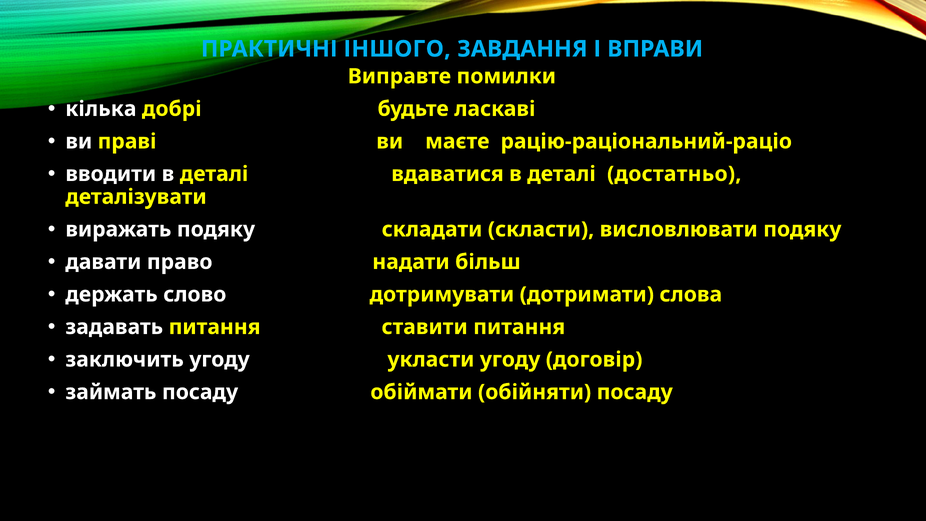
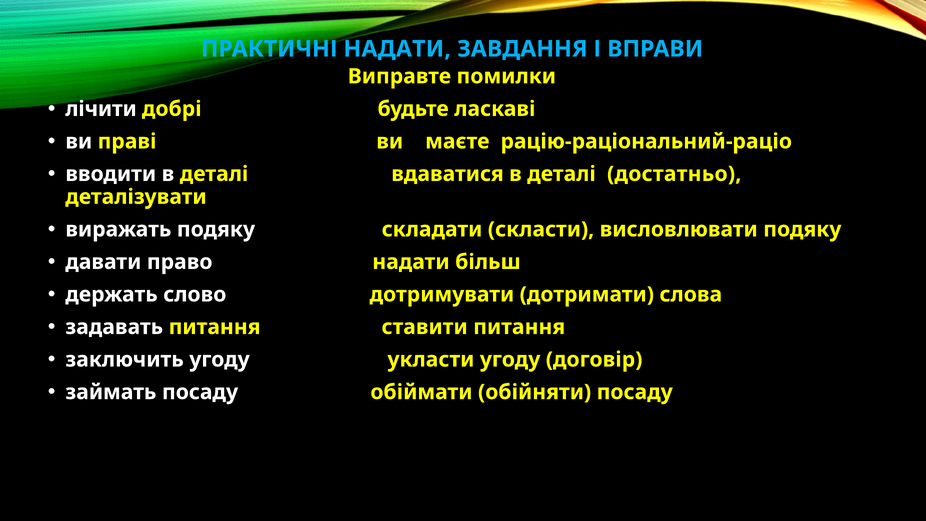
ПРАКТИЧНІ ІНШОГО: ІНШОГО -> НАДАТИ (397, 49)
кілька: кілька -> лічити (101, 109)
